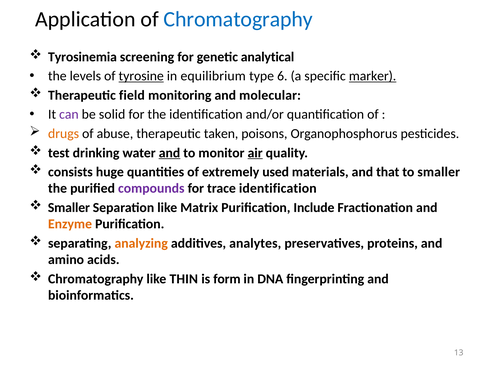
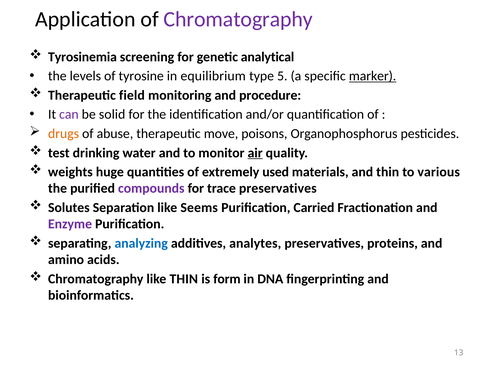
Chromatography colour: blue -> purple (238, 19)
tyrosine underline: present -> none (141, 76)
6: 6 -> 5 (282, 76)
molecular: molecular -> procedure (270, 95)
taken: taken -> move (221, 134)
and underline: present -> none (170, 153)
consists: consists -> weights (70, 172)
and that: that -> thin (388, 172)
to smaller: smaller -> various (439, 172)
trace identification: identification -> preservatives (278, 188)
Smaller: Smaller -> Solutes (69, 208)
Matrix: Matrix -> Seems (199, 208)
Include: Include -> Carried (314, 208)
Enzyme colour: orange -> purple (70, 224)
analyzing colour: orange -> blue (141, 243)
